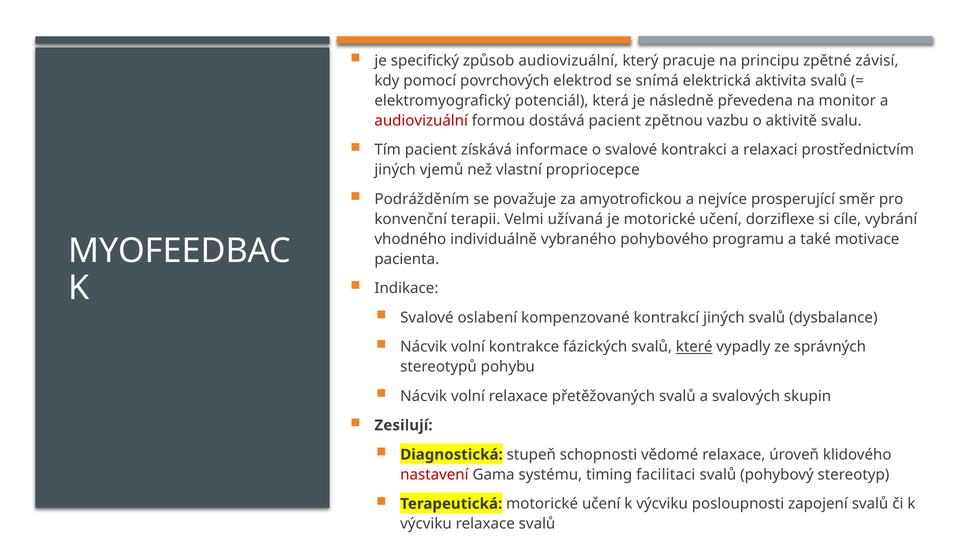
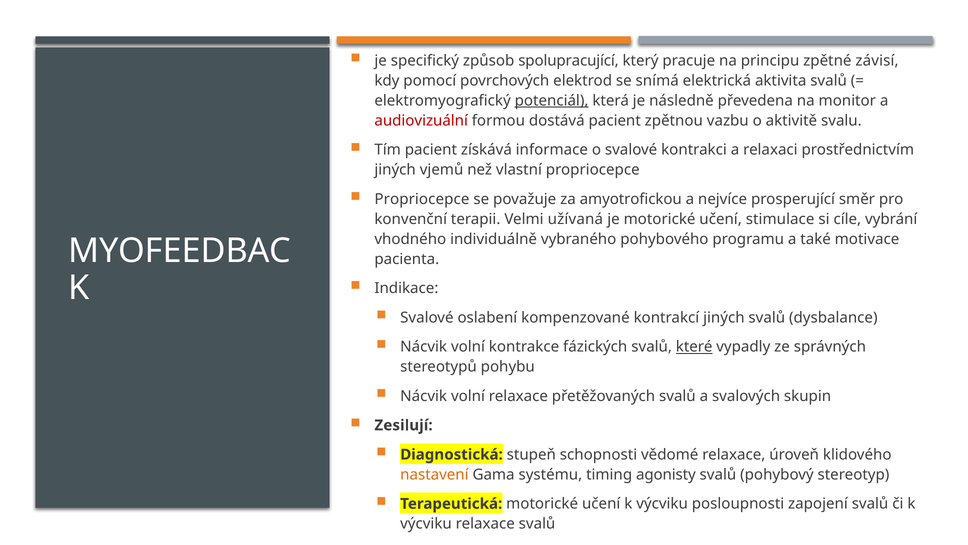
způsob audiovizuální: audiovizuální -> spolupracující (569, 61)
potenciál underline: none -> present (552, 101)
Podrážděním: Podrážděním -> Propriocepce (422, 199)
dorziflexe: dorziflexe -> stimulace (780, 219)
nastavení colour: red -> orange (434, 474)
facilitaci: facilitaci -> agonisty (666, 474)
